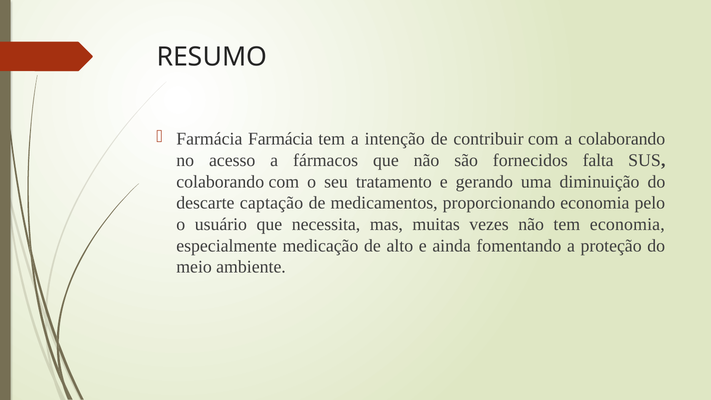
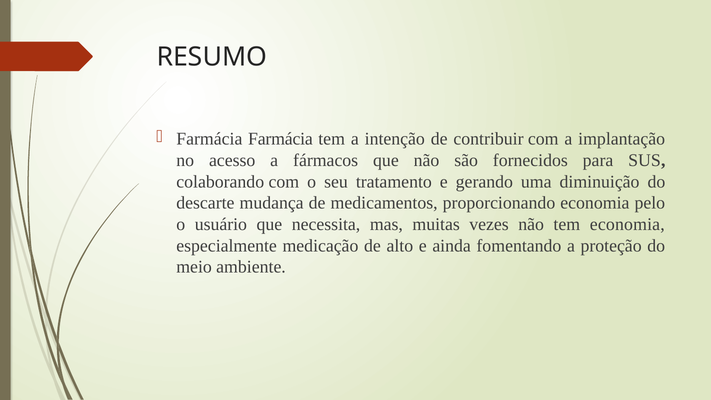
a colaborando: colaborando -> implantação (622, 139)
falta: falta -> para (598, 160)
captação: captação -> mudança (272, 203)
